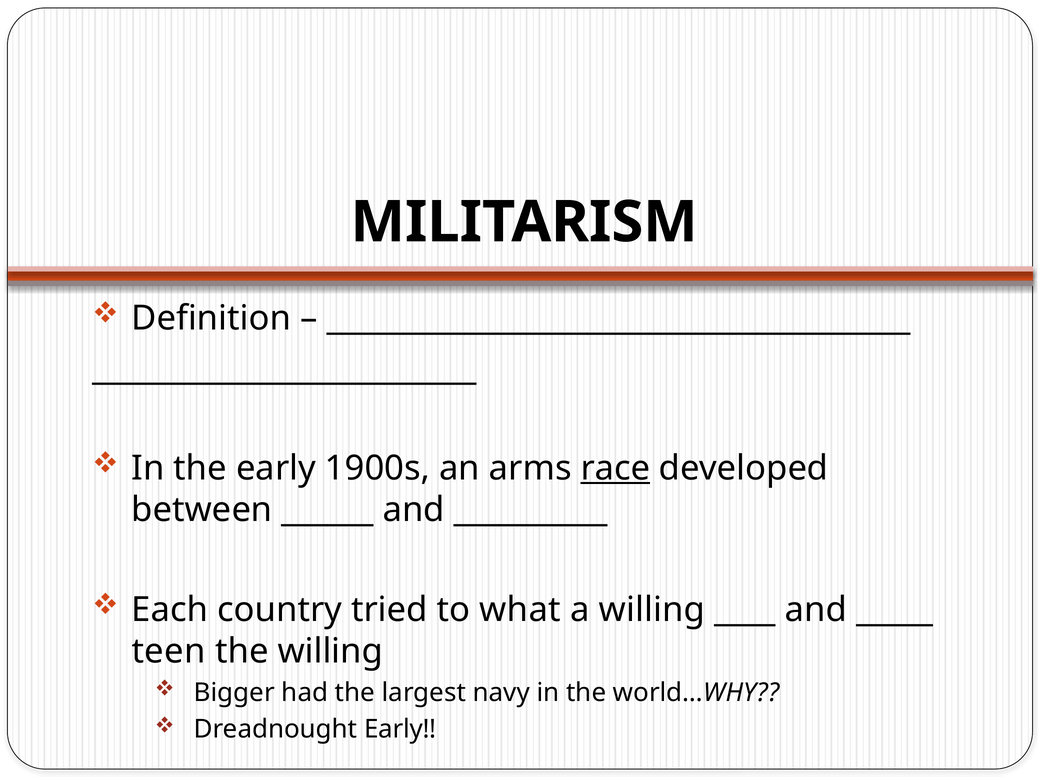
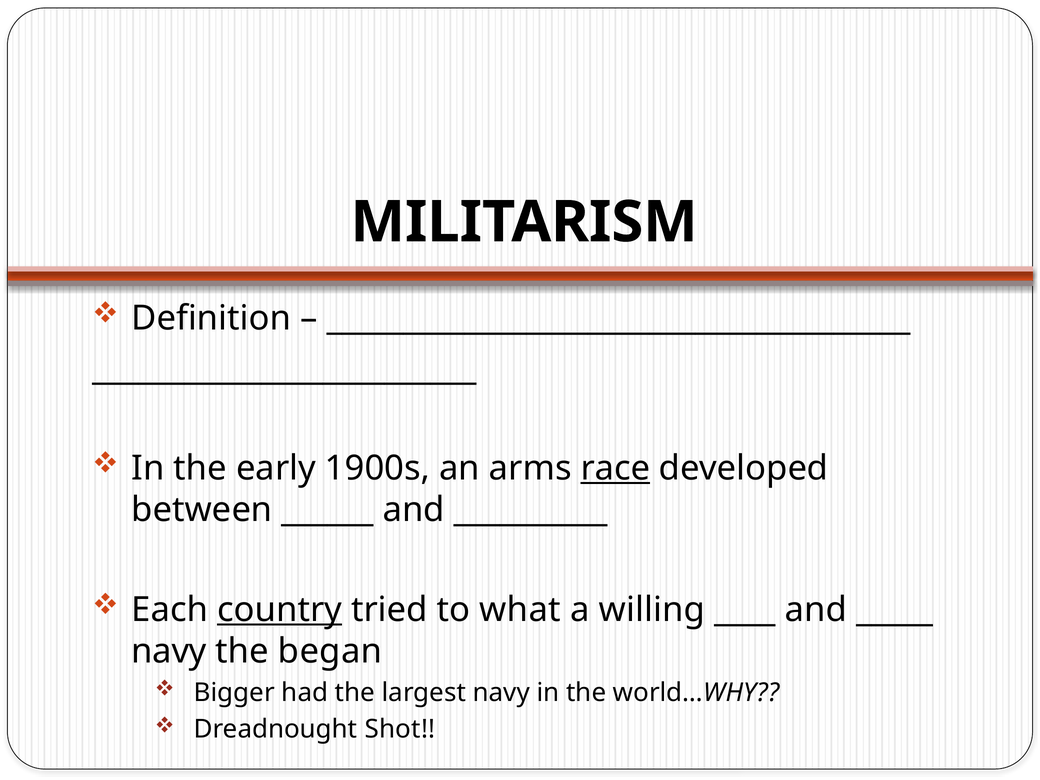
country underline: none -> present (280, 610)
teen: teen -> navy (169, 651)
the willing: willing -> began (330, 651)
Dreadnought Early: Early -> Shot (400, 729)
